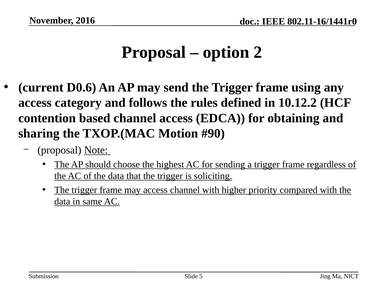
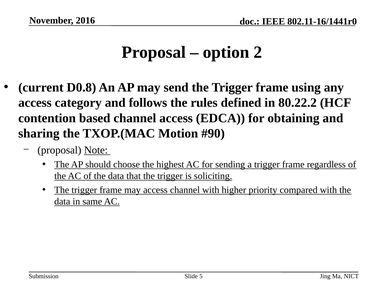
D0.6: D0.6 -> D0.8 (81, 87)
10.12.2: 10.12.2 -> 80.22.2 (298, 103)
